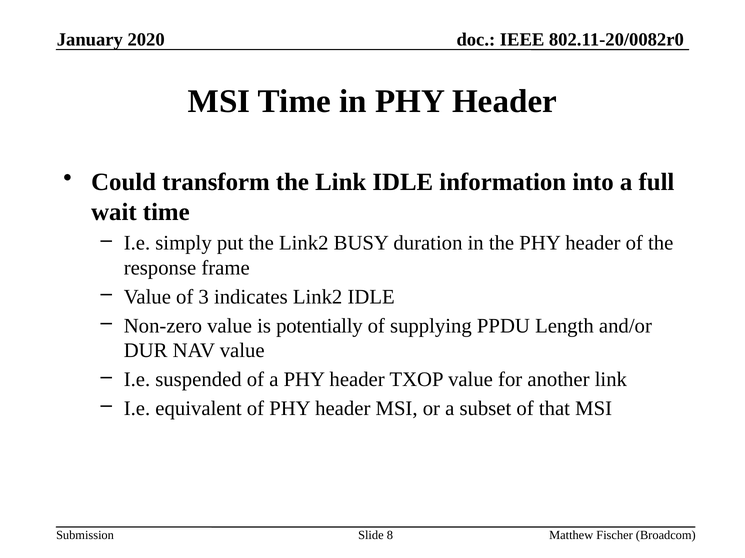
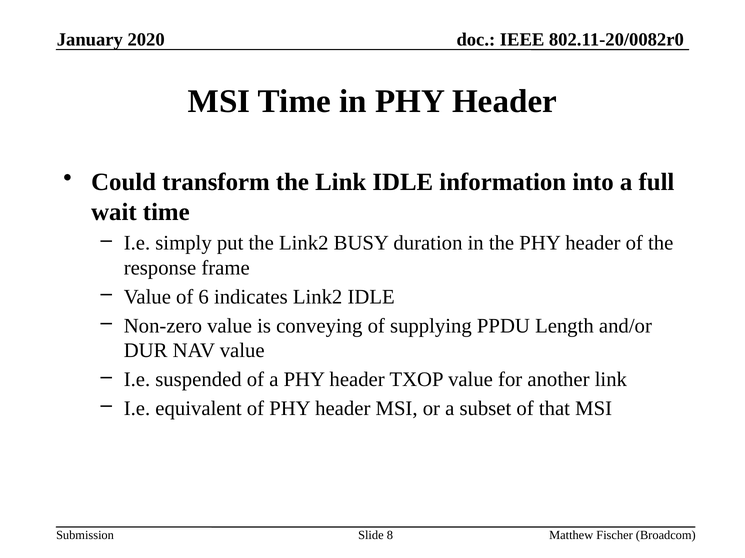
3: 3 -> 6 (204, 297)
potentially: potentially -> conveying (319, 326)
